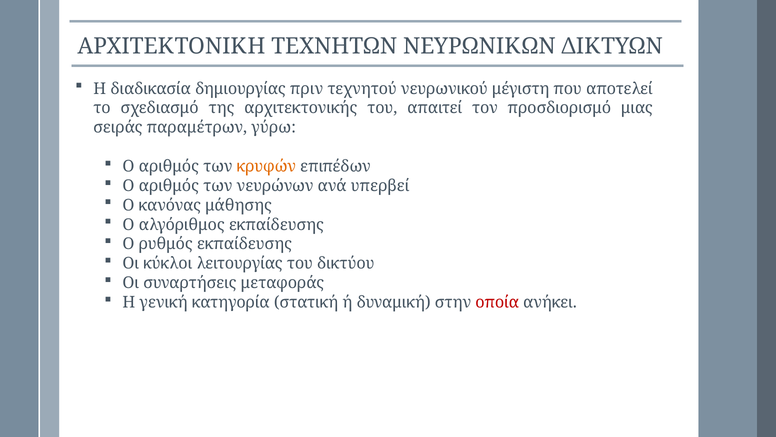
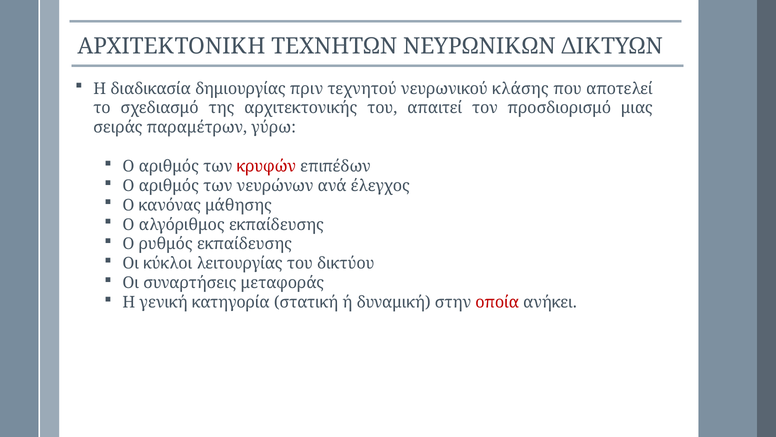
μέγιστη: μέγιστη -> κλάσης (520, 89)
κρυφών colour: orange -> red (266, 166)
υπερβεί: υπερβεί -> έλεγχος (380, 186)
